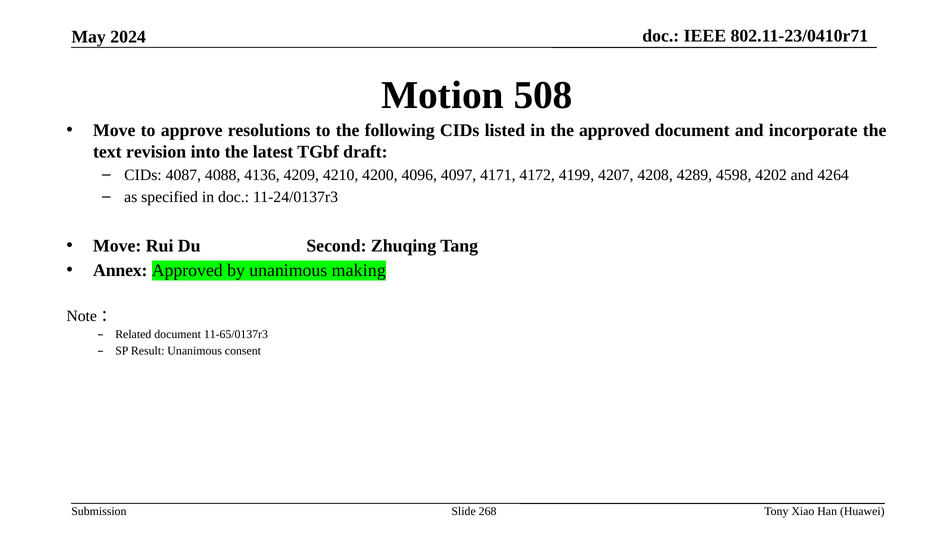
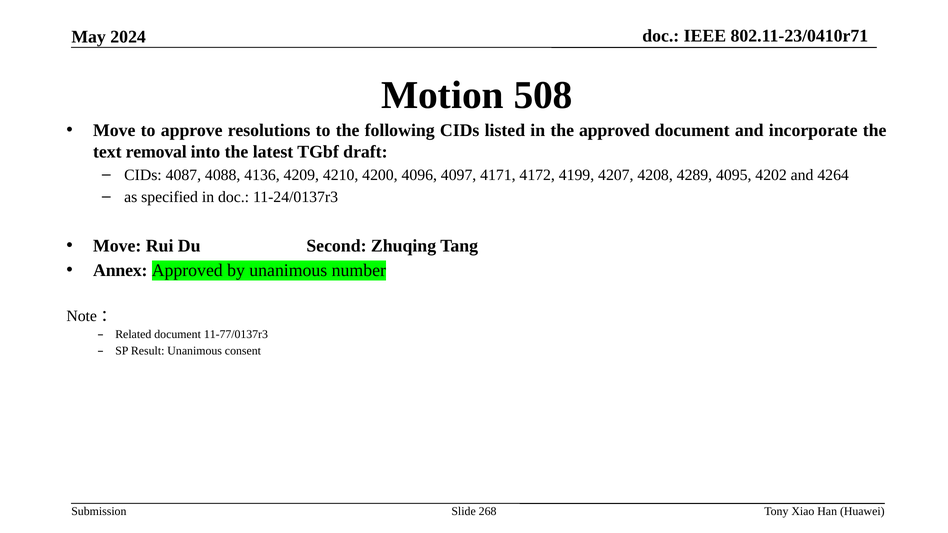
revision: revision -> removal (156, 152)
4598: 4598 -> 4095 (734, 175)
making: making -> number (359, 271)
11-65/0137r3: 11-65/0137r3 -> 11-77/0137r3 (236, 335)
